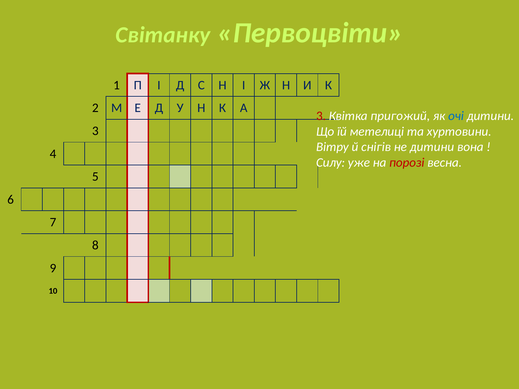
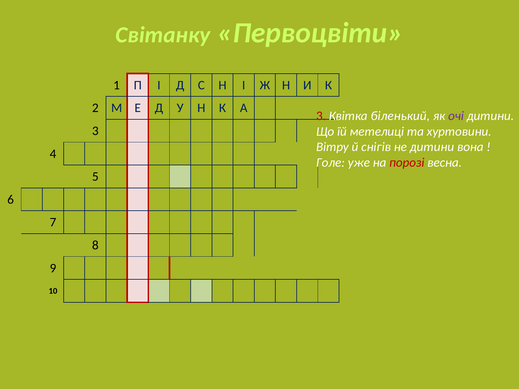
пригожий: пригожий -> біленький (400, 116)
очі colour: blue -> purple (456, 116)
Силу: Силу -> Голе (330, 163)
